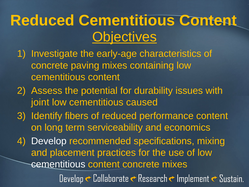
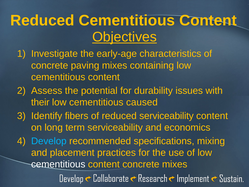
joint: joint -> their (40, 102)
reduced performance: performance -> serviceability (167, 116)
Develop colour: white -> light blue (49, 141)
